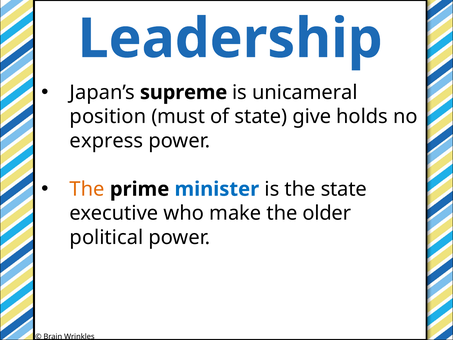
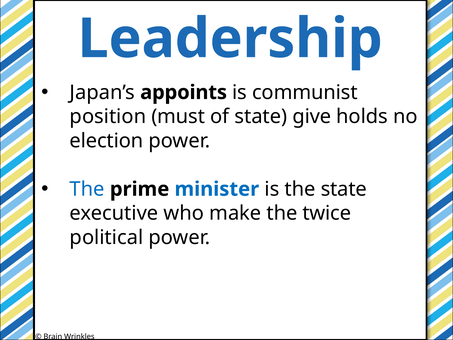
supreme: supreme -> appoints (184, 92)
unicameral: unicameral -> communist (305, 92)
express: express -> election (106, 141)
The colour: orange -> blue (87, 189)
older: older -> twice (327, 213)
